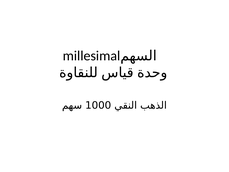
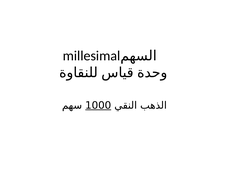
1000 underline: none -> present (98, 105)
